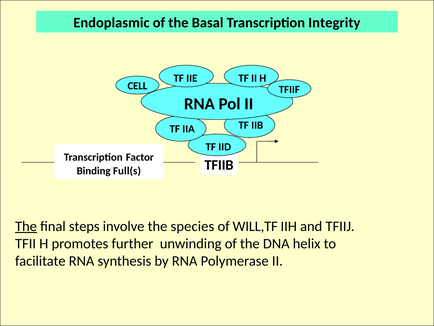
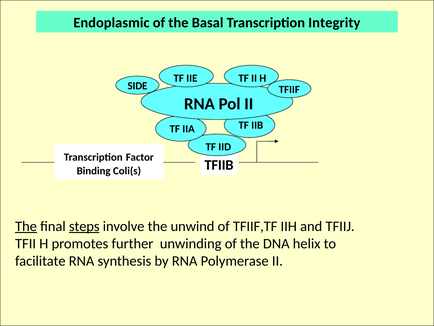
CELL: CELL -> SIDE (137, 86)
Full(s: Full(s -> Coli(s (127, 171)
steps underline: none -> present (84, 226)
species: species -> unwind (193, 226)
WILL,TF: WILL,TF -> TFIIF,TF (255, 226)
